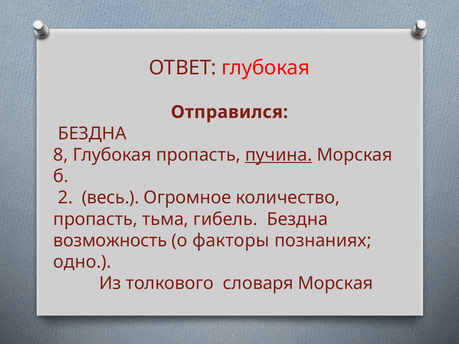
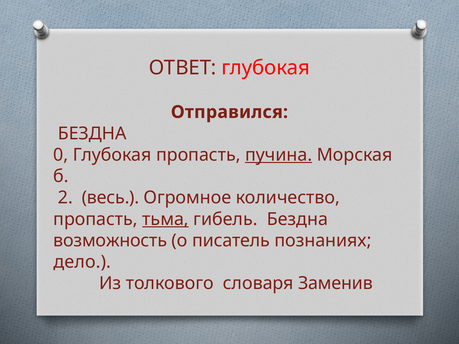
8: 8 -> 0 (61, 155)
тьма underline: none -> present (166, 219)
факторы: факторы -> писатель (231, 241)
одно: одно -> дело (82, 262)
словаря Морская: Морская -> Заменив (336, 284)
